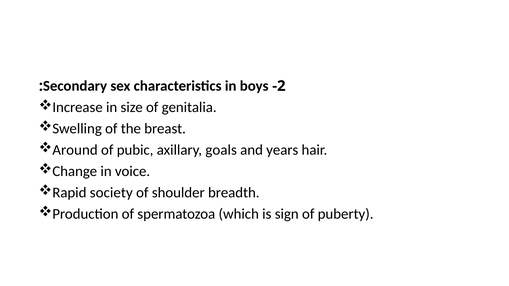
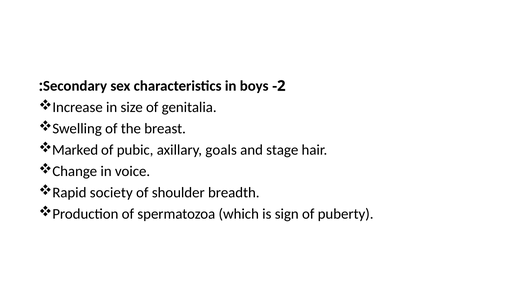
Around: Around -> Marked (75, 150)
years: years -> stage (282, 150)
